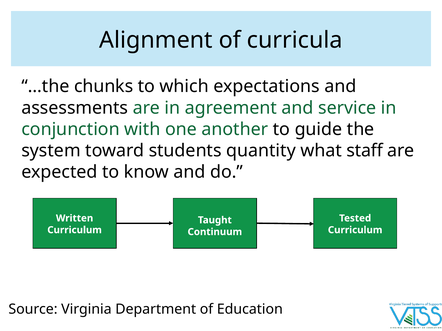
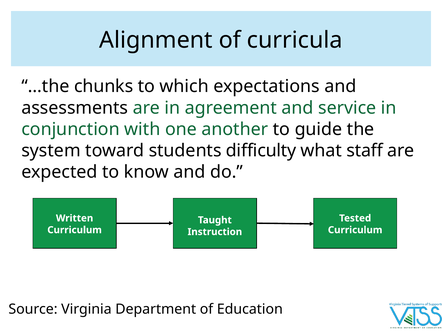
quantity: quantity -> difficulty (261, 151)
Continuum: Continuum -> Instruction (215, 232)
